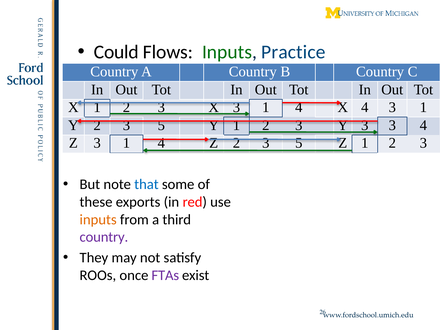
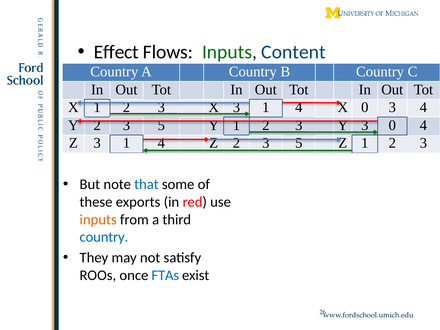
Could: Could -> Effect (116, 52)
Practice: Practice -> Content (293, 52)
4: 4 -> 0 (365, 107)
1: 1 -> 4 (423, 107)
3: 3 -> 0 (392, 125)
country colour: purple -> blue (104, 237)
FTAs colour: purple -> blue (165, 275)
